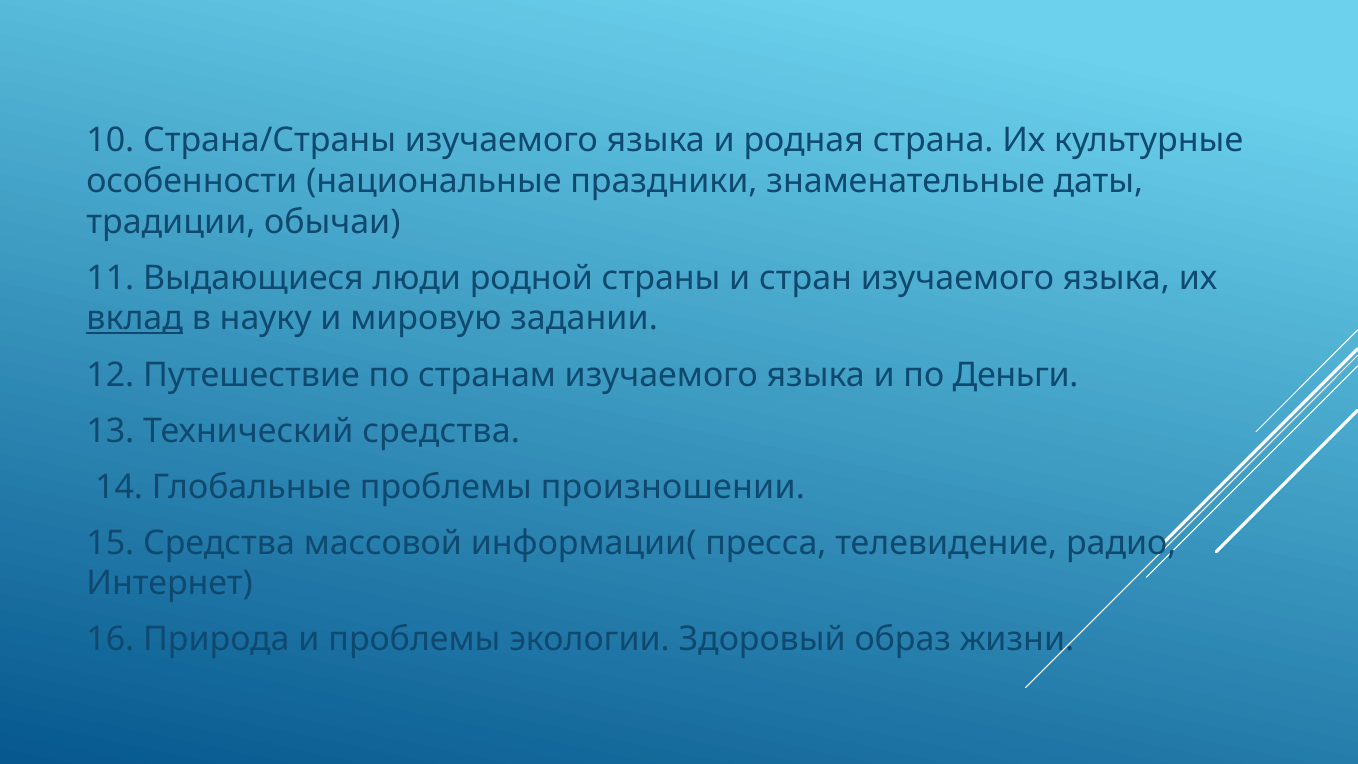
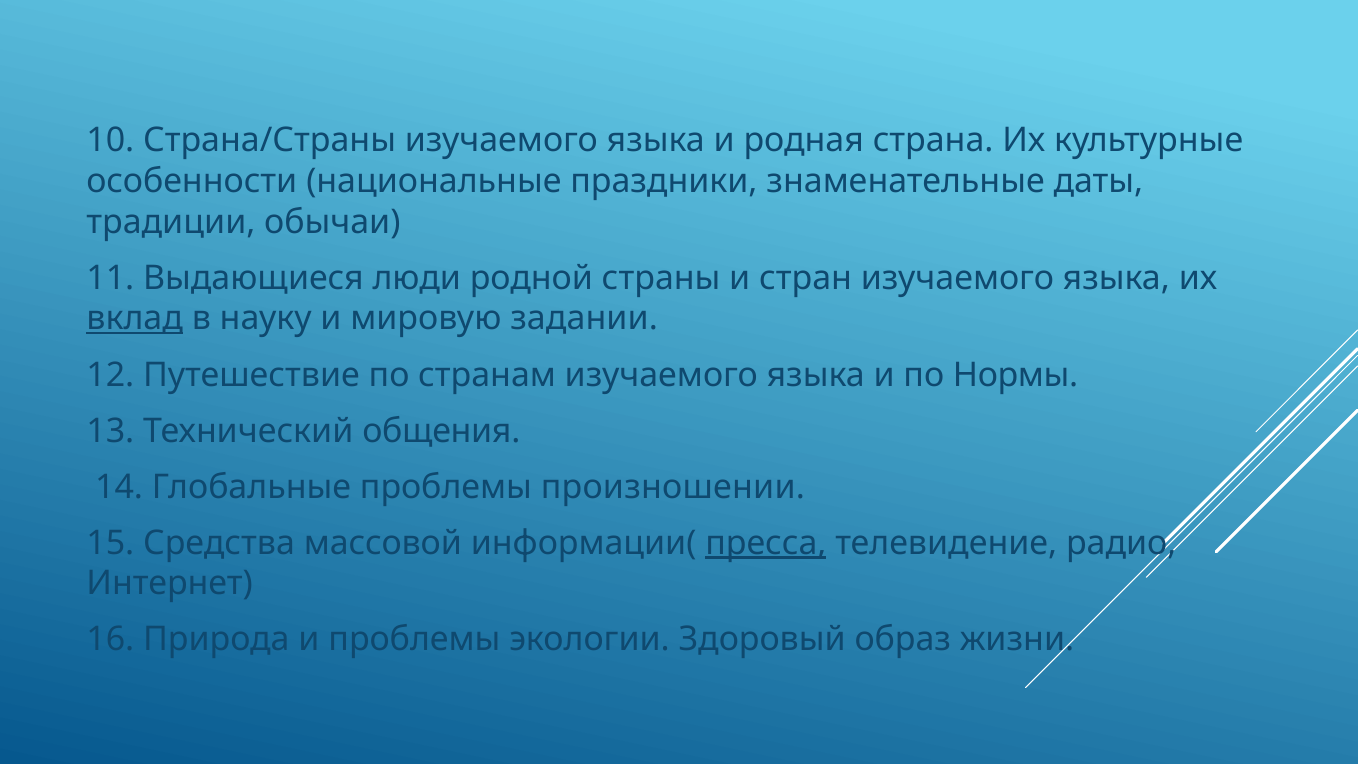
Деньги: Деньги -> Нормы (1016, 375)
Технический средства: средства -> общения (441, 431)
пресса underline: none -> present (766, 543)
